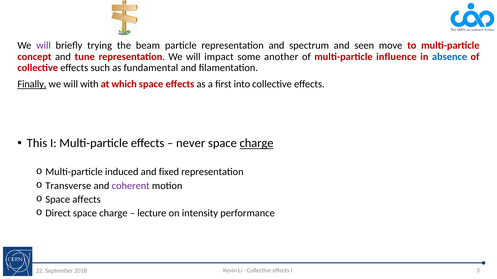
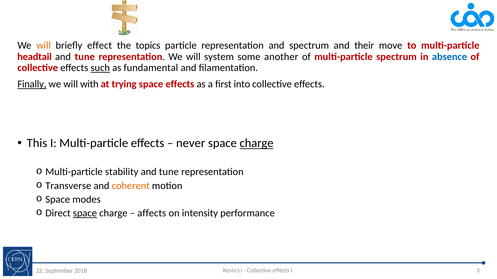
will colour: purple -> orange (44, 46)
trying: trying -> effect (100, 46)
beam: beam -> topics (148, 46)
seen: seen -> their (364, 46)
concept: concept -> headtail (35, 57)
impact: impact -> system (219, 57)
multi-particle influence: influence -> spectrum (396, 57)
such underline: none -> present (100, 68)
which: which -> trying (124, 84)
induced: induced -> stability (122, 172)
fixed: fixed -> tune (169, 172)
coherent colour: purple -> orange (131, 186)
affects: affects -> modes (87, 200)
space underline: none -> present (85, 214)
lecture: lecture -> affects (152, 214)
